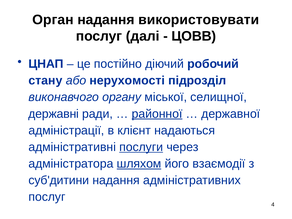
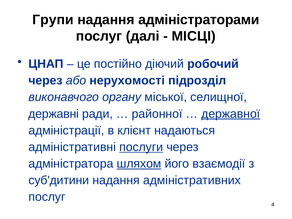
Орган: Орган -> Групи (53, 20)
використовувати: використовувати -> адміністраторами (199, 20)
ЦОВВ: ЦОВВ -> МІСЦІ (194, 36)
стану: стану -> через (45, 81)
районної underline: present -> none (157, 114)
державної underline: none -> present (231, 114)
